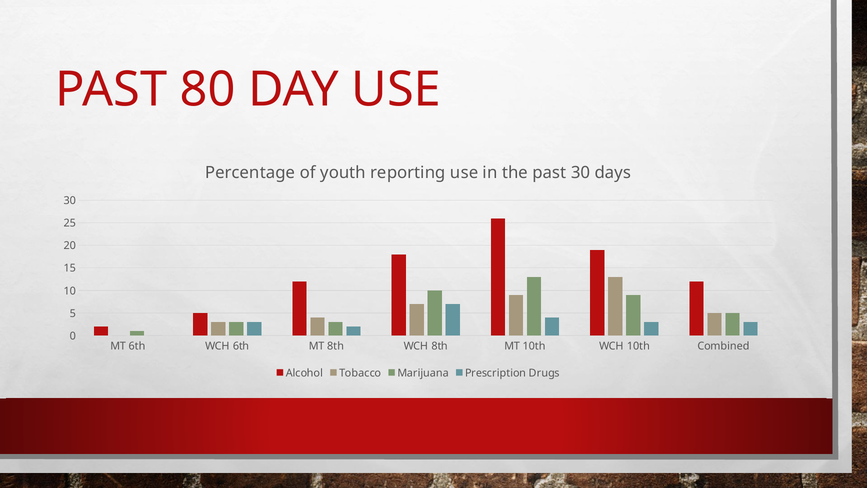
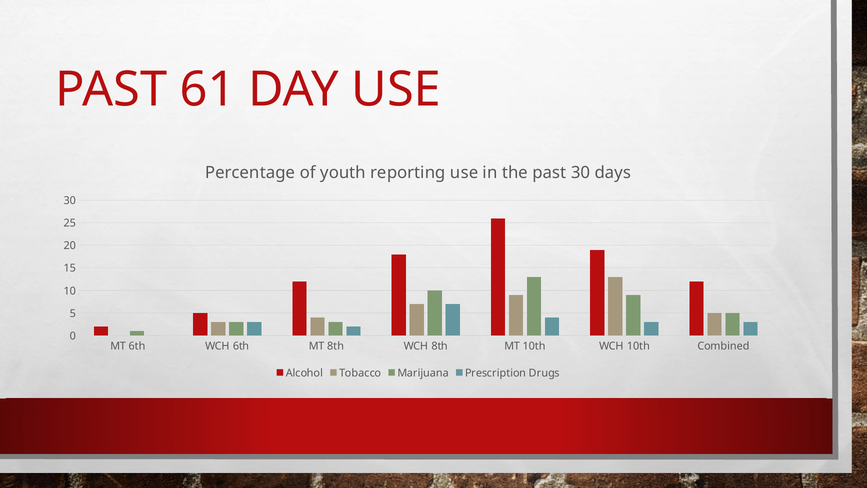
80: 80 -> 61 (208, 89)
